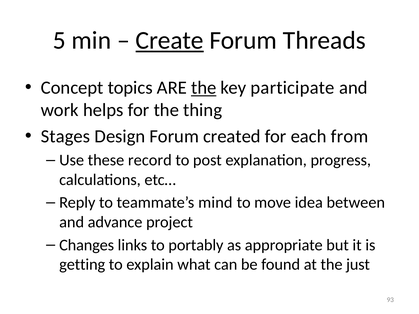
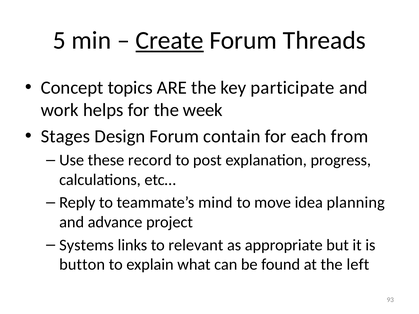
the underline: present -> none (204, 88)
thing: thing -> week (203, 110)
created: created -> contain (232, 136)
between: between -> planning (356, 203)
Changes: Changes -> Systems (87, 245)
portably: portably -> relevant (196, 245)
getting: getting -> button (82, 265)
just: just -> left (358, 265)
